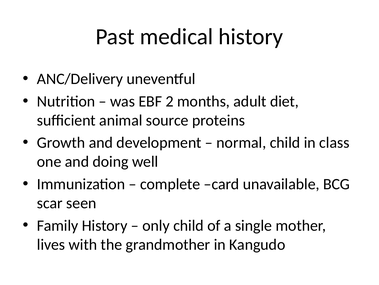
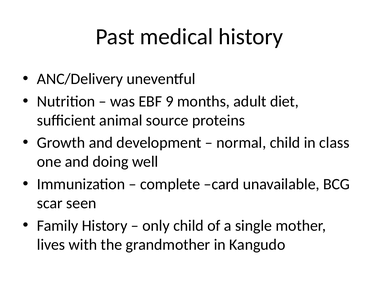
2: 2 -> 9 (170, 101)
